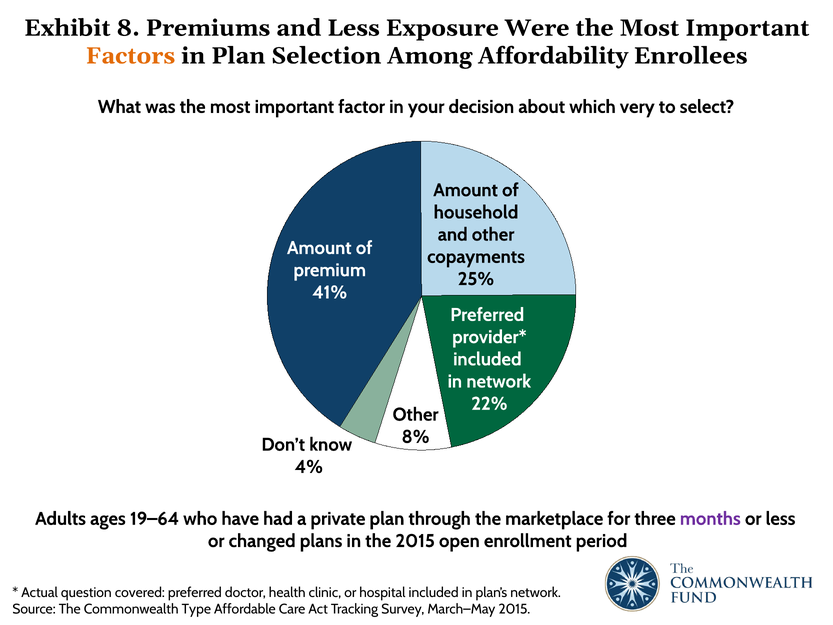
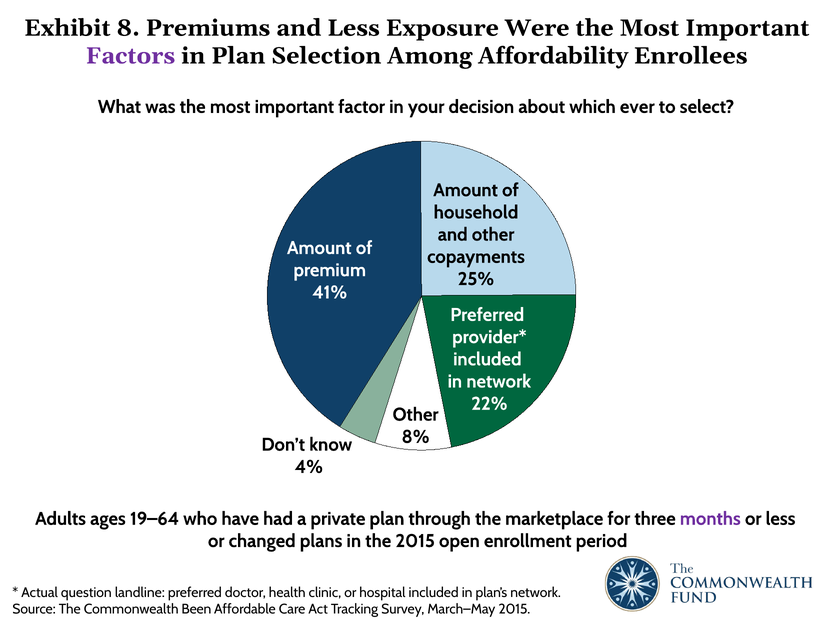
Factors colour: orange -> purple (130, 56)
very: very -> ever (637, 107)
covered: covered -> landline (140, 592)
Type: Type -> Been (196, 609)
